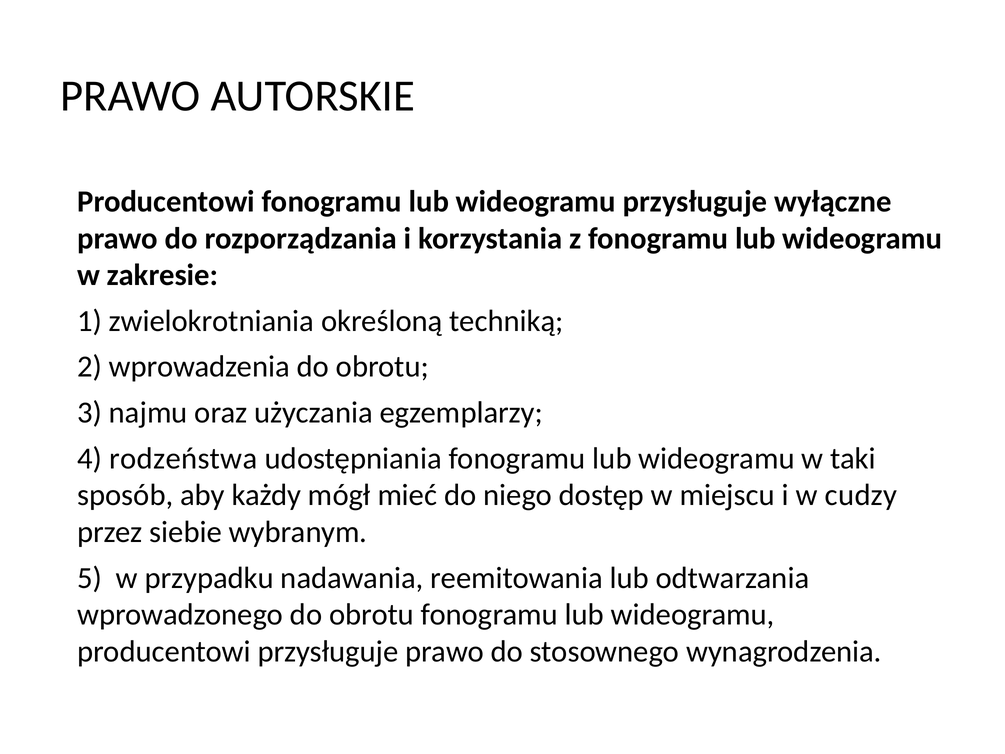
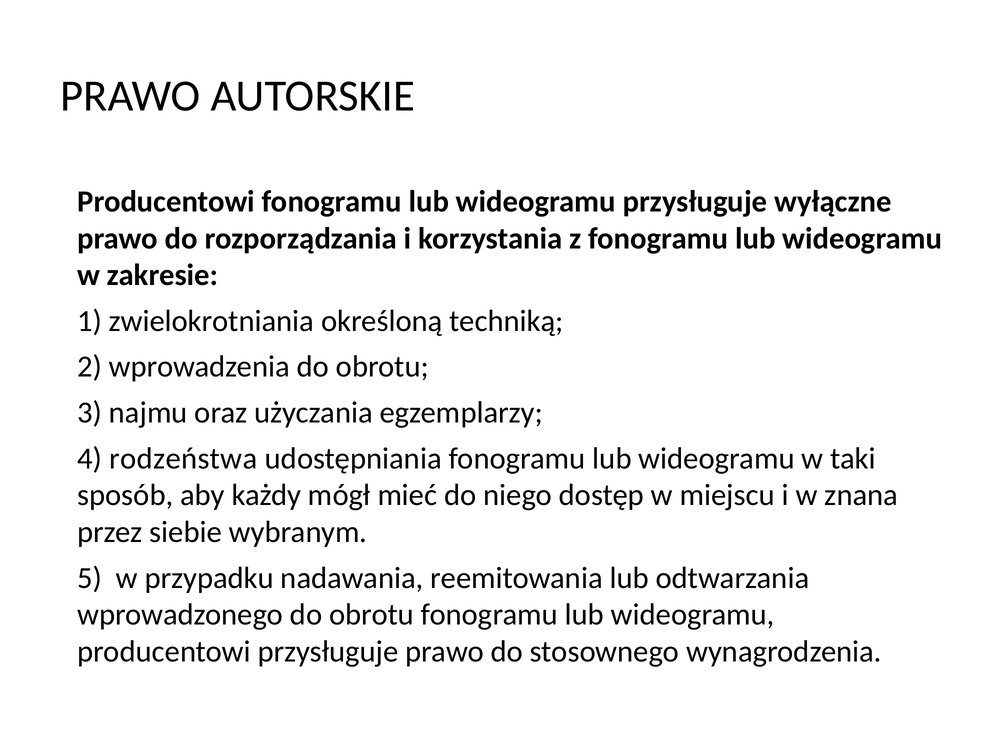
cudzy: cudzy -> znana (861, 495)
